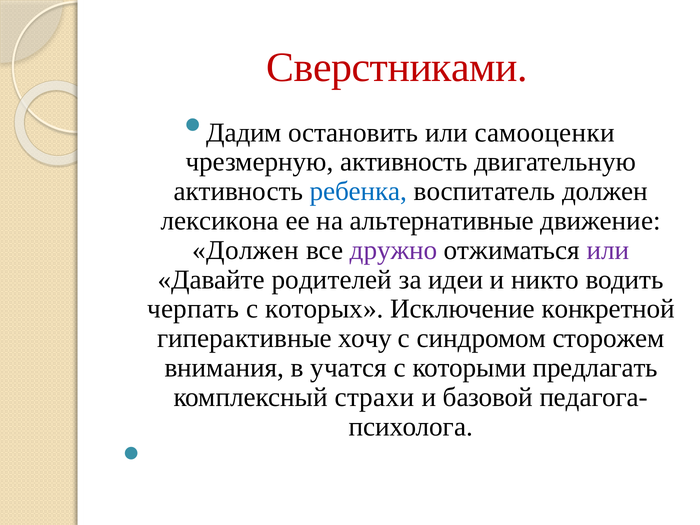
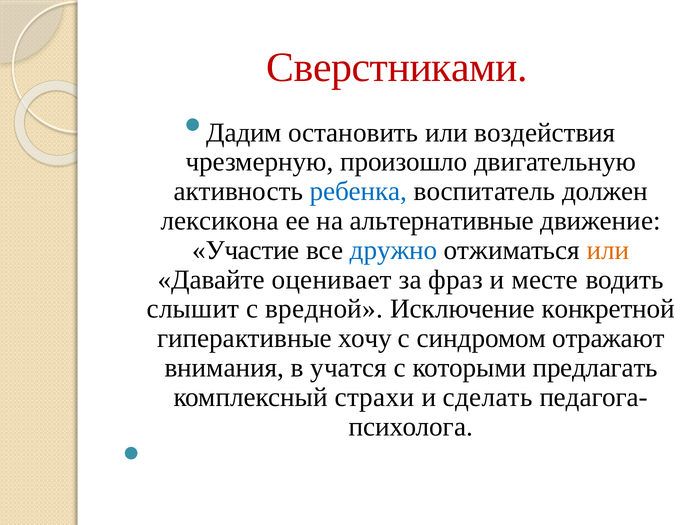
самооценки: самооценки -> воздействия (545, 133)
чрезмерную активность: активность -> произошло (404, 162)
Должен: Должен -> Участие (246, 250)
дружно colour: purple -> blue (394, 250)
или colour: purple -> orange (608, 250)
родителей: родителей -> оценивает (332, 280)
идеи: идеи -> фраз (456, 280)
никто: никто -> месте (545, 280)
черпать: черпать -> слышит (193, 309)
которых: которых -> вредной (324, 309)
сторожем: сторожем -> отражают (608, 338)
базовой: базовой -> сделать (488, 397)
